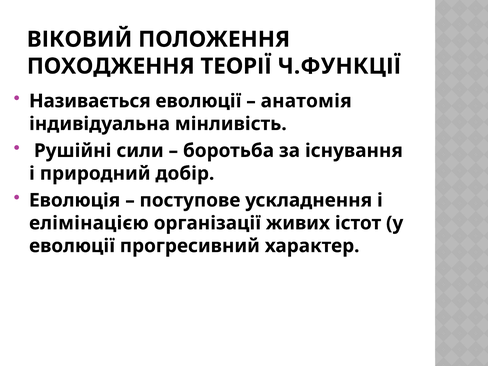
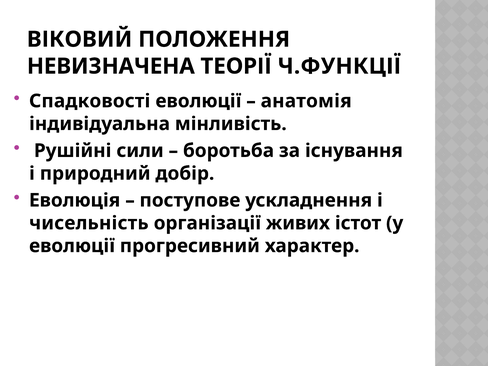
ПОХОДЖЕННЯ: ПОХОДЖЕННЯ -> НЕВИЗНАЧЕНА (111, 66)
Називається: Називається -> Спадковості (90, 101)
елімінацією: елімінацією -> чисельність (89, 223)
